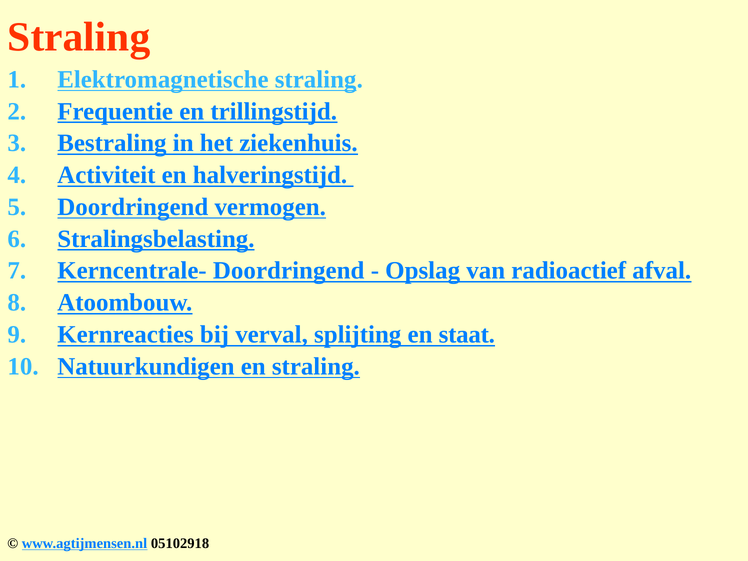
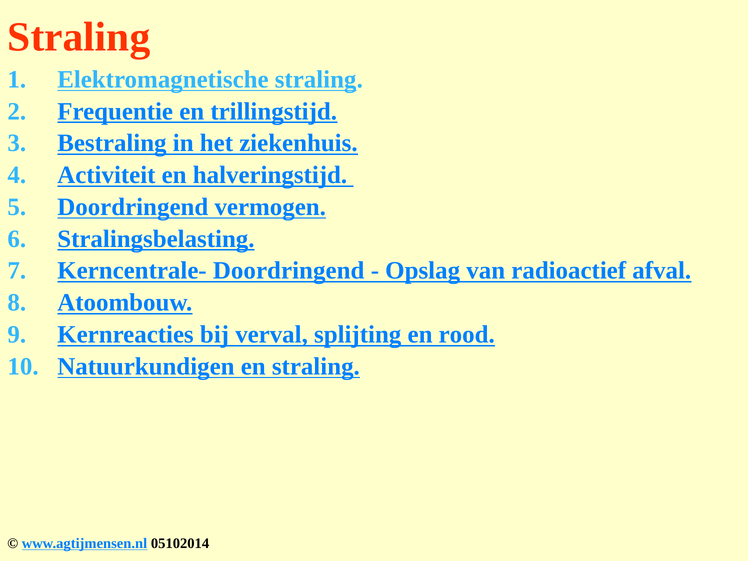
staat: staat -> rood (467, 335)
05102918: 05102918 -> 05102014 (180, 543)
